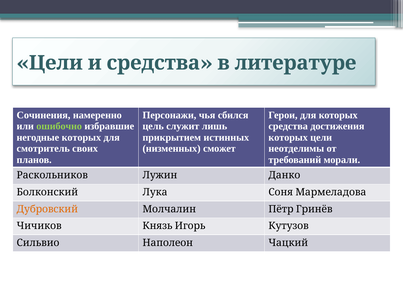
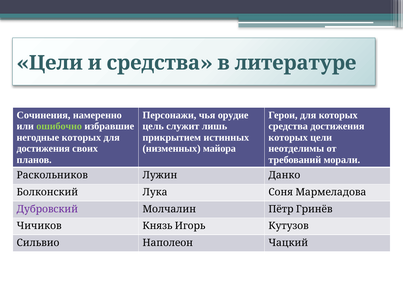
сбился: сбился -> орудие (233, 115)
смотритель: смотритель -> достижения (43, 148)
сможет: сможет -> майора (219, 148)
Дубровский colour: orange -> purple (47, 208)
